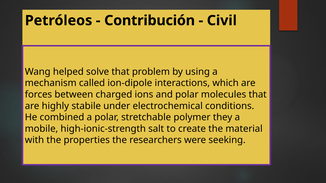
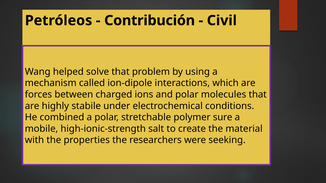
they: they -> sure (223, 118)
